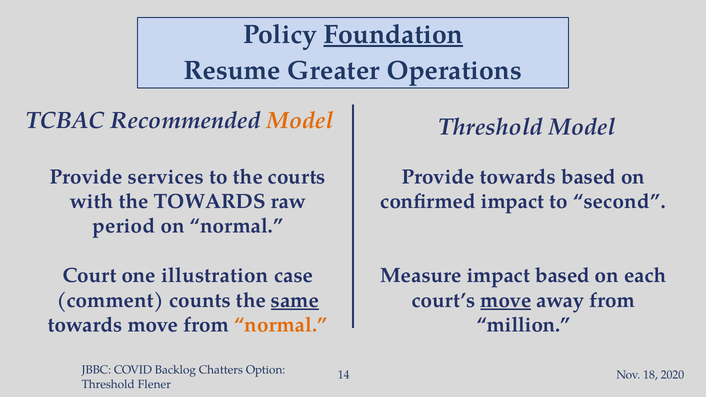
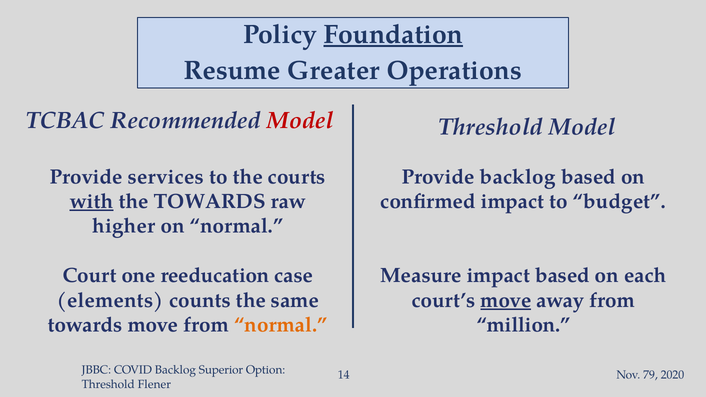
Model colour: orange -> red (300, 121)
Provide towards: towards -> backlog (518, 177)
with underline: none -> present (92, 201)
second: second -> budget (619, 201)
period: period -> higher (124, 226)
illustration: illustration -> reeducation (215, 276)
comment: comment -> elements (110, 300)
same underline: present -> none (295, 300)
Chatters: Chatters -> Superior (221, 370)
18: 18 -> 79 (651, 375)
